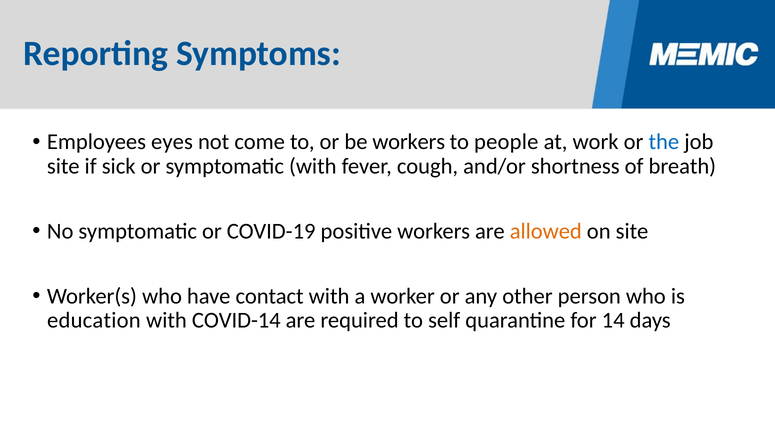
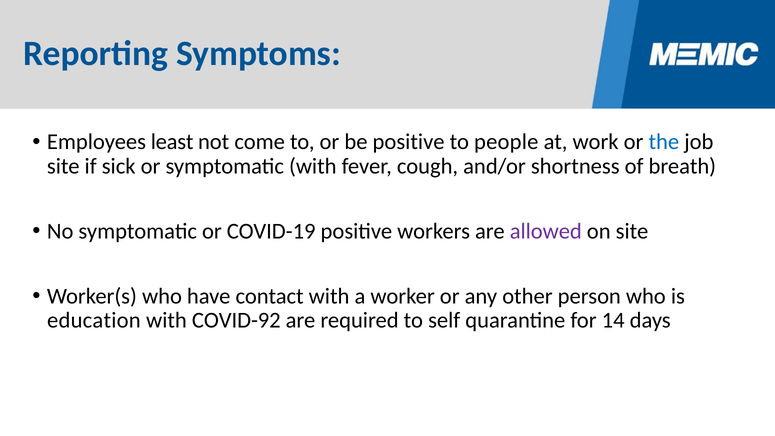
eyes: eyes -> least (172, 142)
be workers: workers -> positive (409, 142)
allowed colour: orange -> purple (546, 231)
COVID-14: COVID-14 -> COVID-92 (236, 320)
